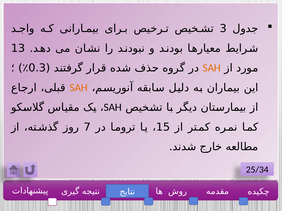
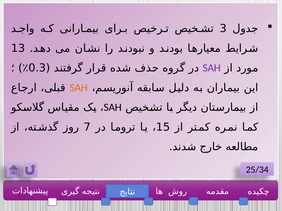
SAH colour: orange -> purple (212, 68)
